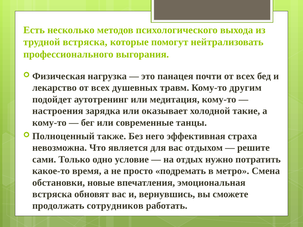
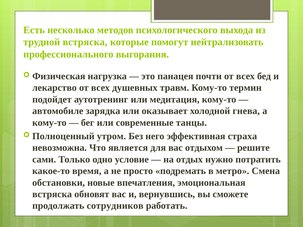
другим: другим -> термин (245, 88)
настроения: настроения -> автомобиле (58, 111)
такие: такие -> гнева (246, 111)
также: также -> утром (111, 136)
